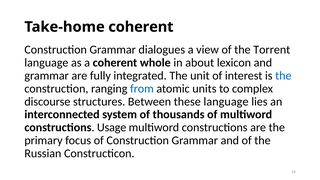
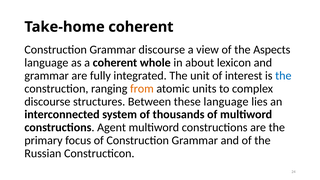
Grammar dialogues: dialogues -> discourse (162, 50)
Torrent: Torrent -> Aspects (272, 50)
from colour: blue -> orange (142, 89)
Usage: Usage -> Agent (112, 128)
